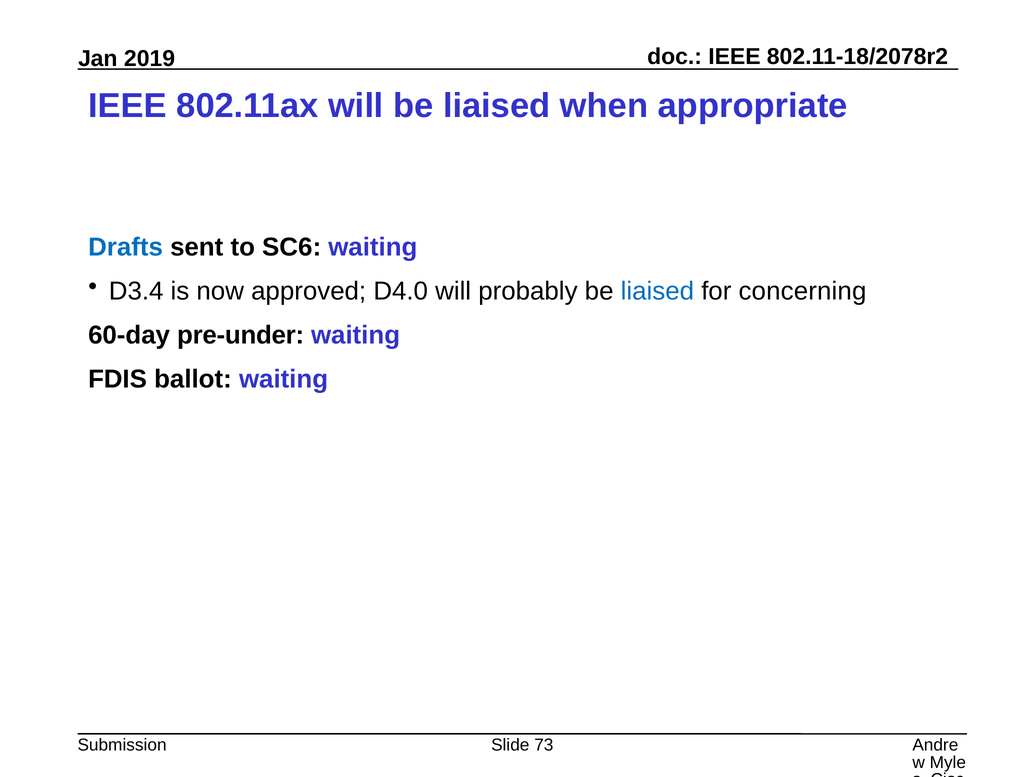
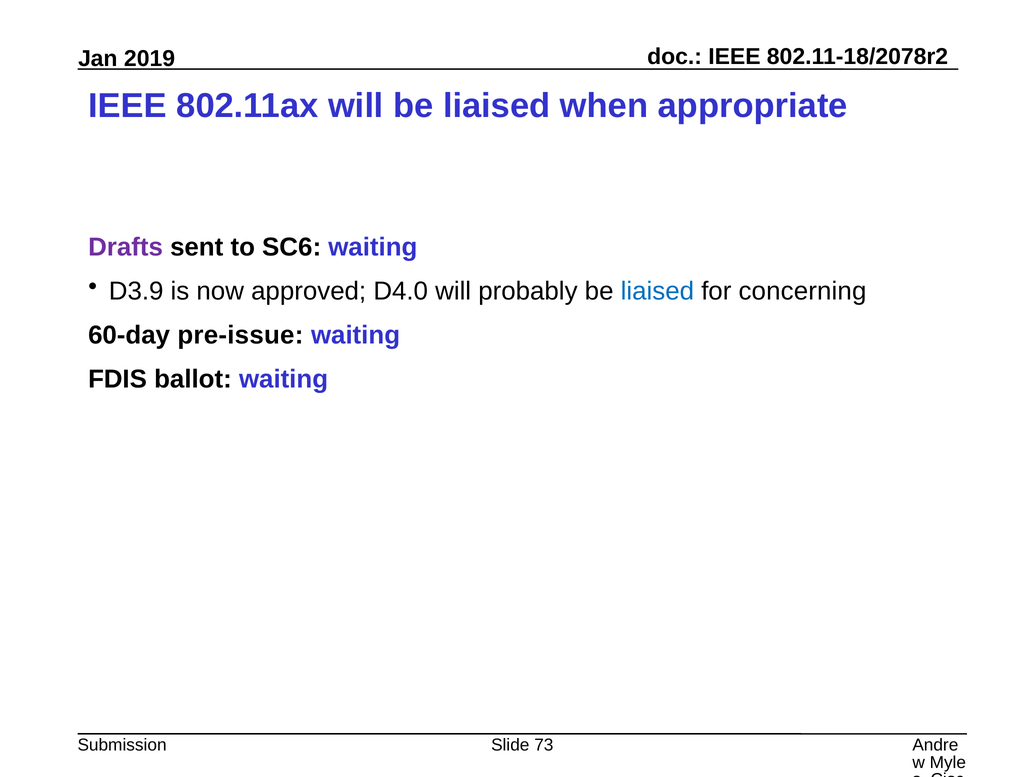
Drafts colour: blue -> purple (126, 247)
D3.4: D3.4 -> D3.9 (136, 291)
pre-under: pre-under -> pre-issue (240, 335)
